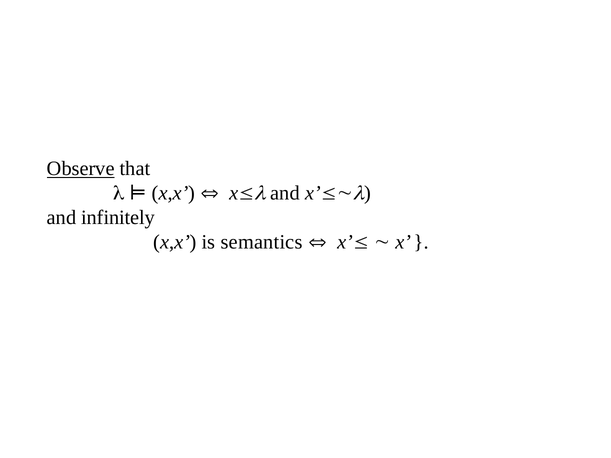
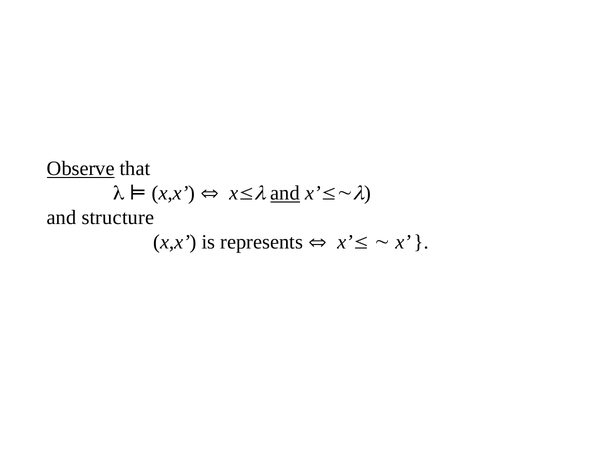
and underline: none -> present (285, 193)
infinitely: infinitely -> structure (118, 218)
semantics: semantics -> represents (262, 242)
